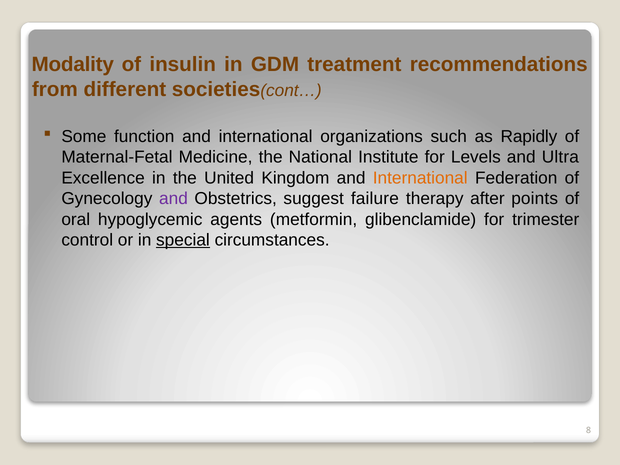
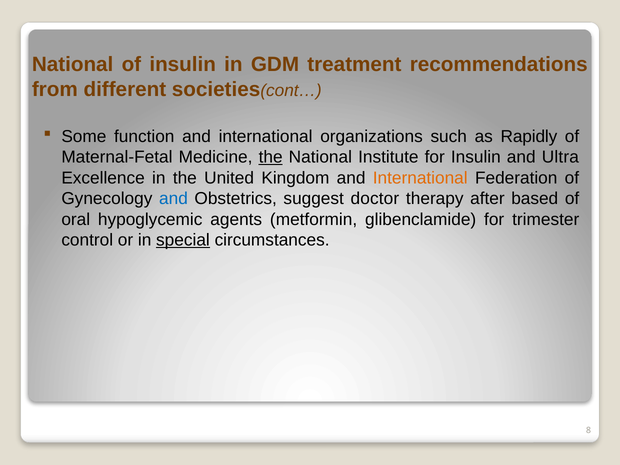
Modality: Modality -> National (73, 65)
the underline: none -> present (271, 157)
for Levels: Levels -> Insulin (476, 157)
and colour: purple -> blue (173, 199)
failure: failure -> doctor (375, 199)
points: points -> based (535, 199)
